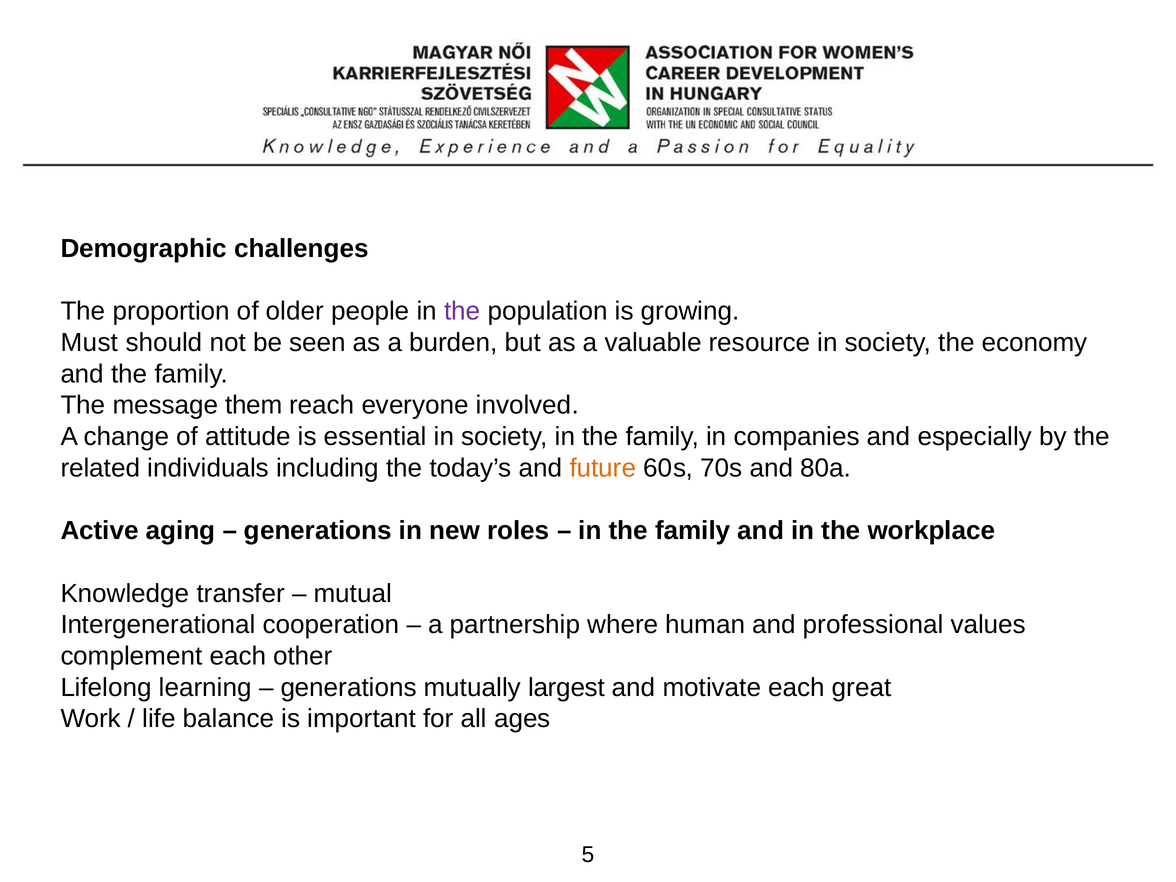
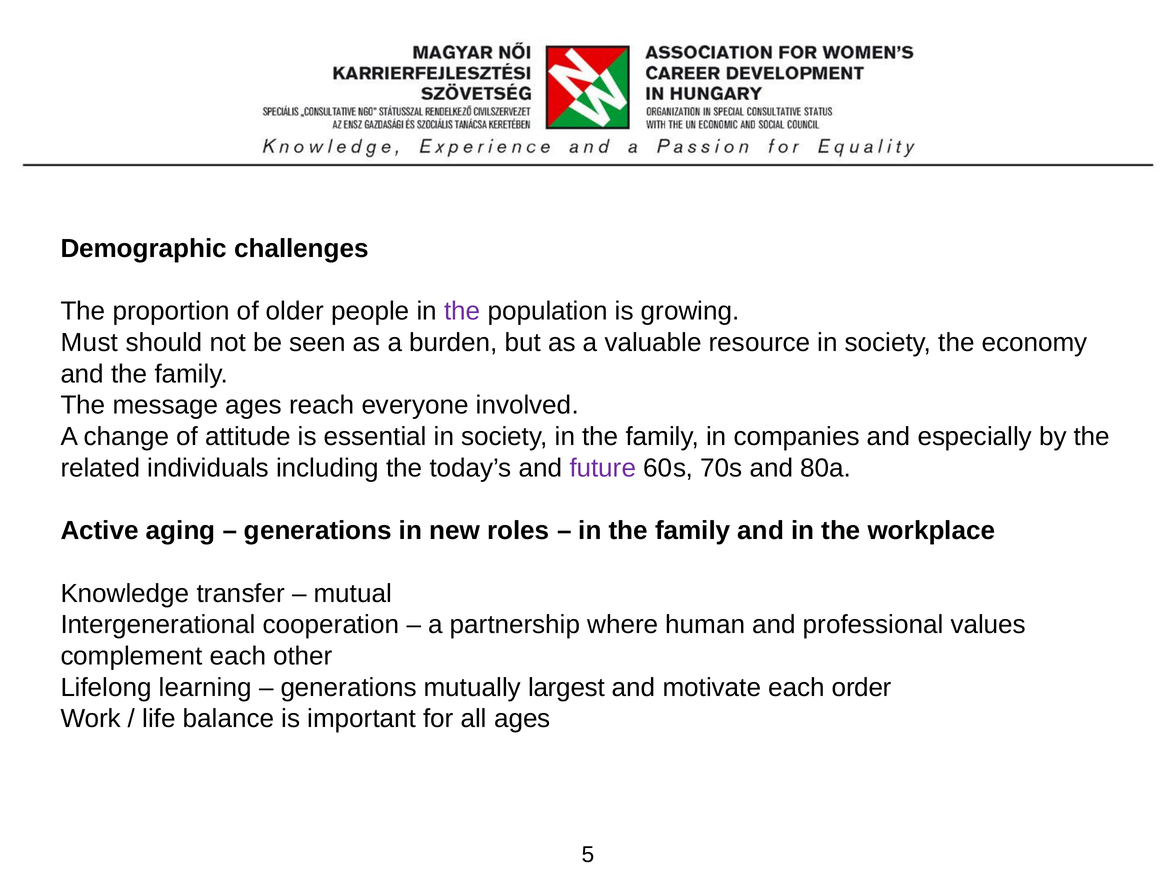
message them: them -> ages (254, 405)
future colour: orange -> purple (603, 468)
great: great -> order (862, 687)
